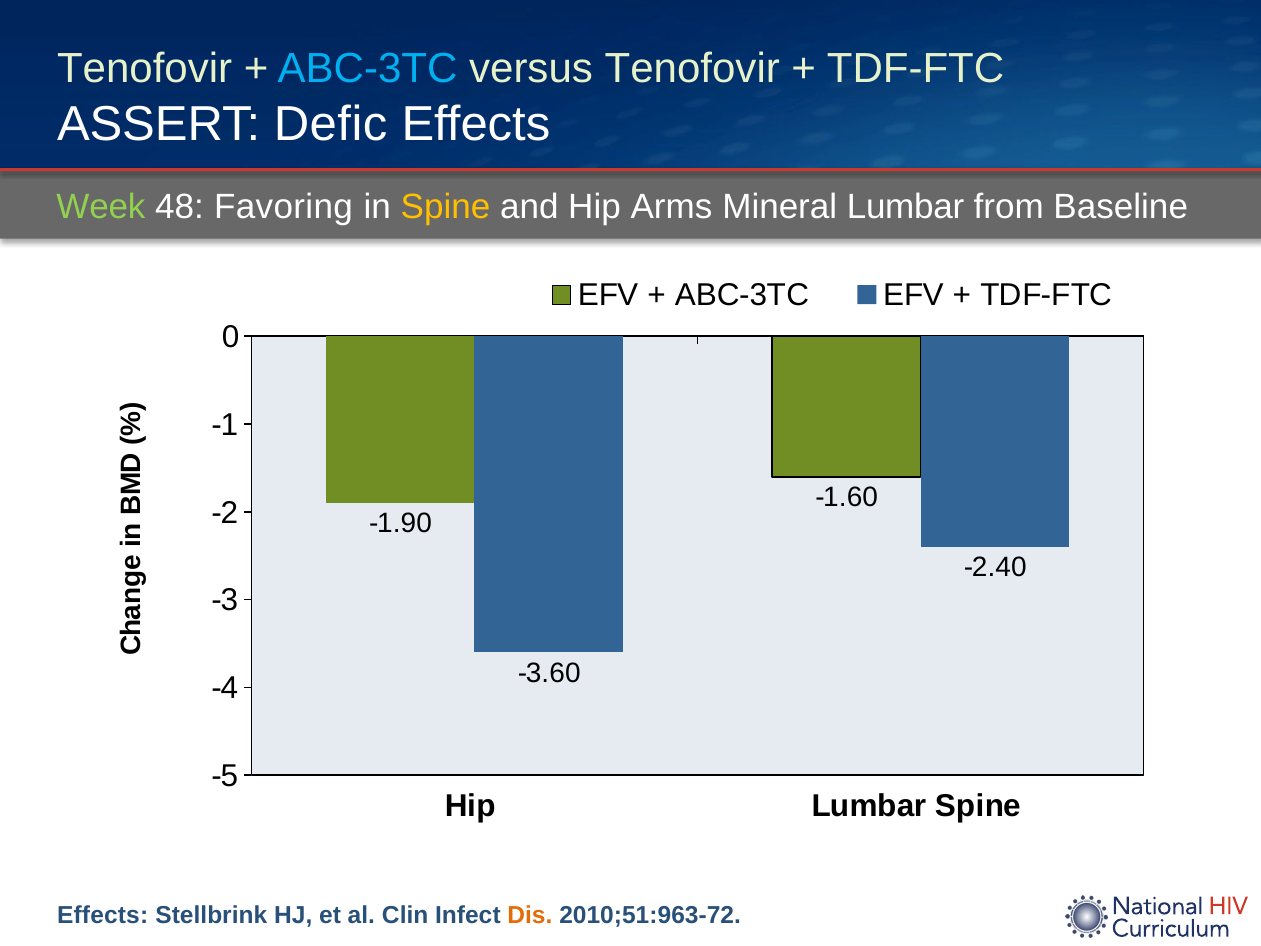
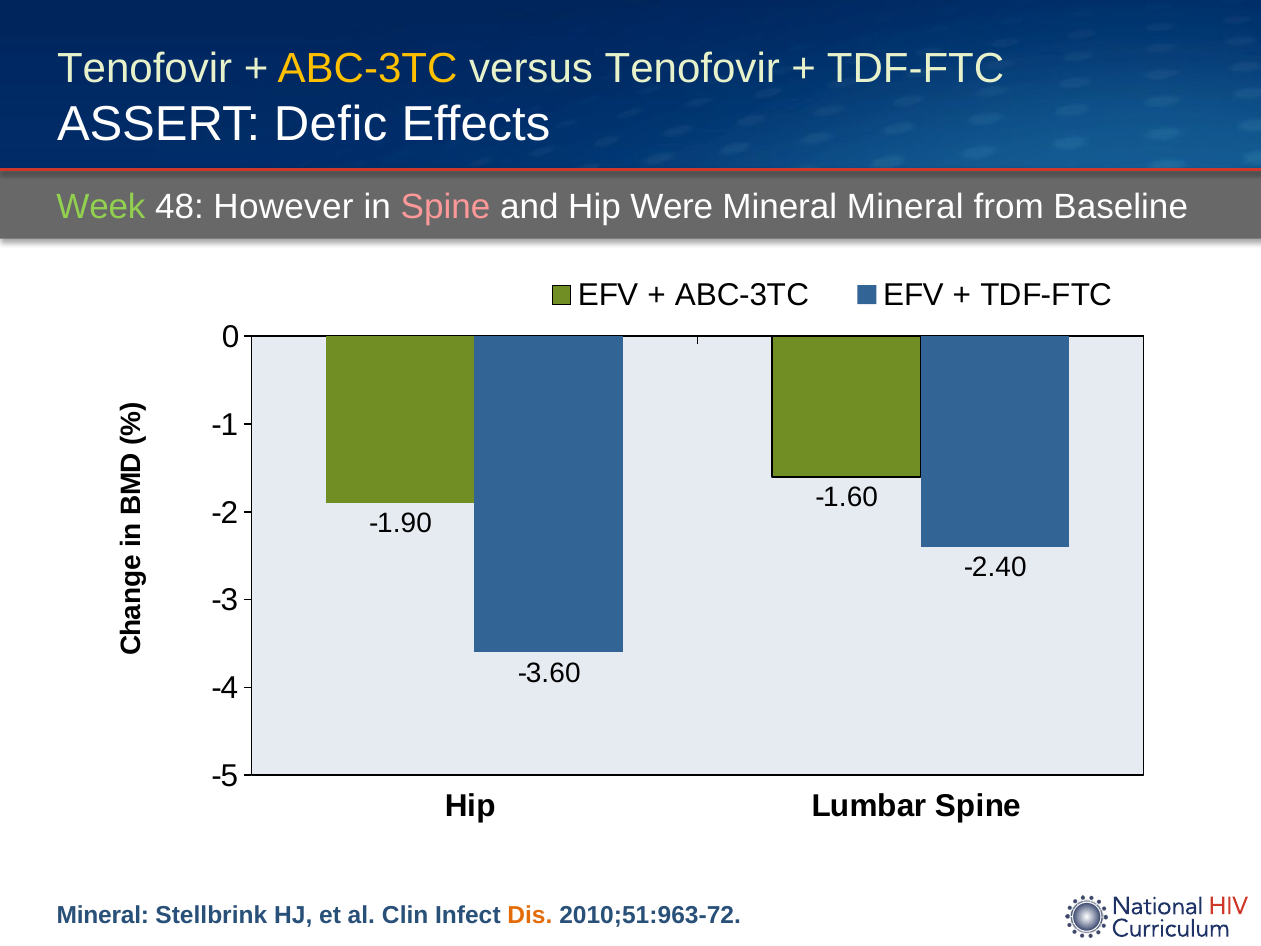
ABC-3TC colour: light blue -> yellow (368, 69)
Favoring: Favoring -> However (284, 207)
Spine colour: yellow -> pink (446, 207)
Arms: Arms -> Were (672, 207)
Mineral Lumbar: Lumbar -> Mineral (905, 207)
Effects: Effects -> Mineral (103, 915)
